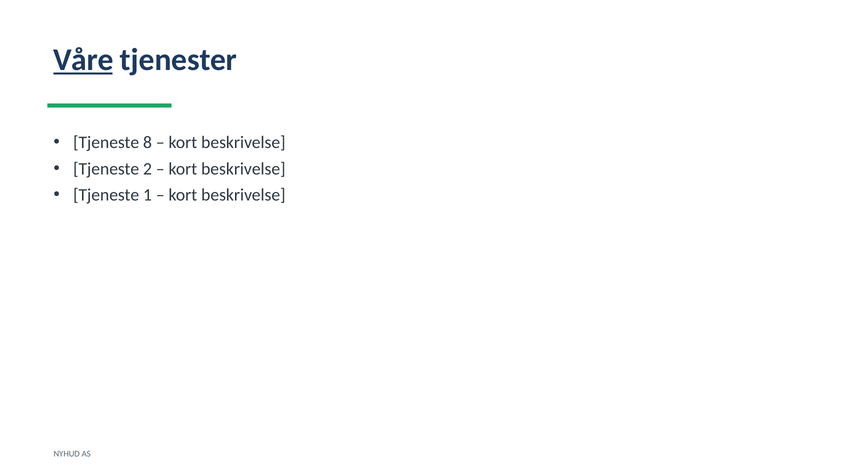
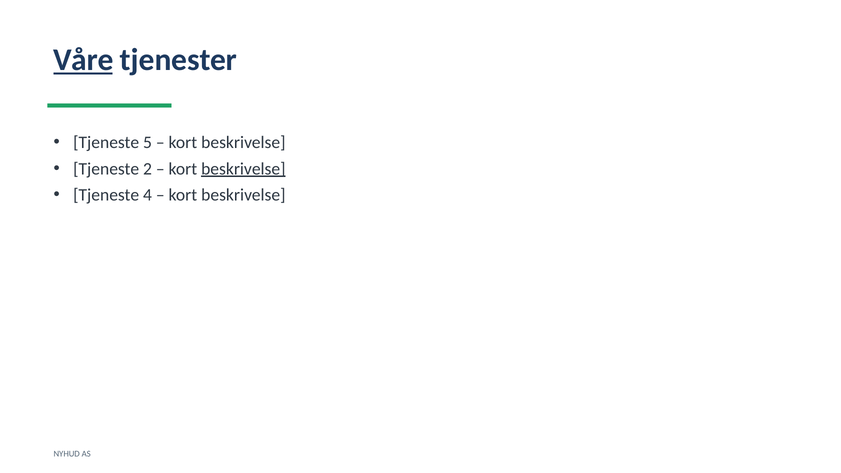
8: 8 -> 5 (147, 142)
beskrivelse underline: none -> present (243, 169)
1: 1 -> 4 (147, 195)
